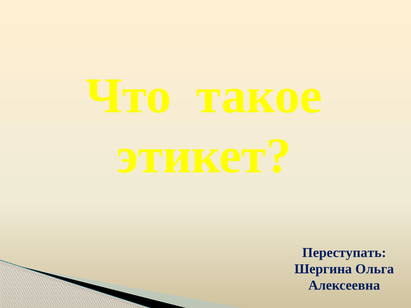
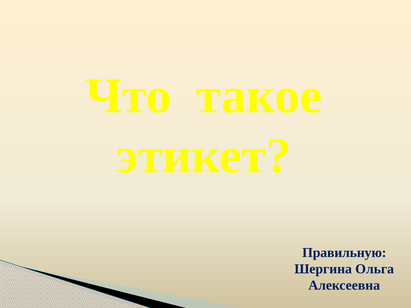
Переступать: Переступать -> Правильную (344, 253)
